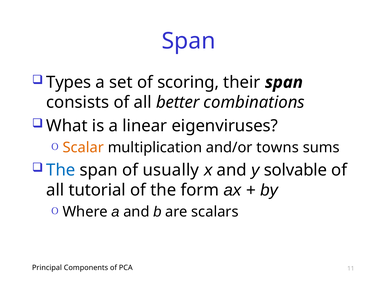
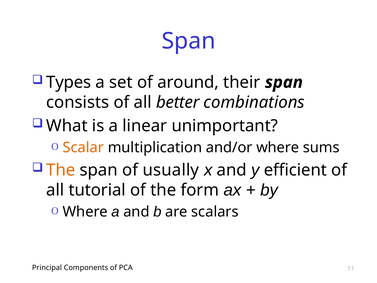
scoring: scoring -> around (188, 82)
eigenviruses: eigenviruses -> unimportant (225, 126)
and/or towns: towns -> where (278, 147)
The colour: blue -> orange (61, 170)
solvable: solvable -> efficient (295, 170)
